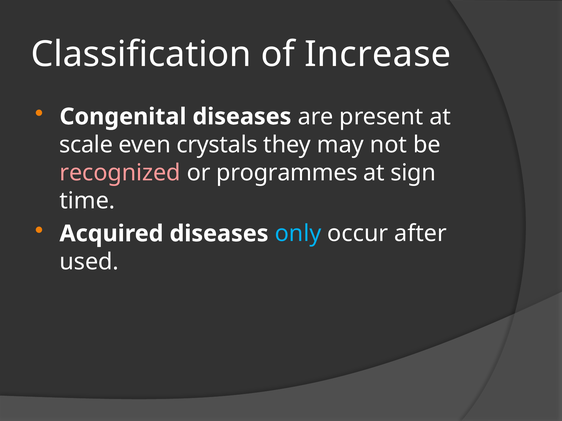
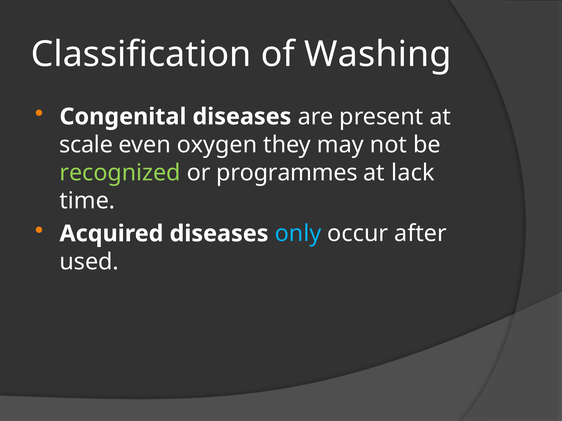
Increase: Increase -> Washing (378, 55)
crystals: crystals -> oxygen (217, 145)
recognized colour: pink -> light green (120, 173)
sign: sign -> lack (413, 173)
